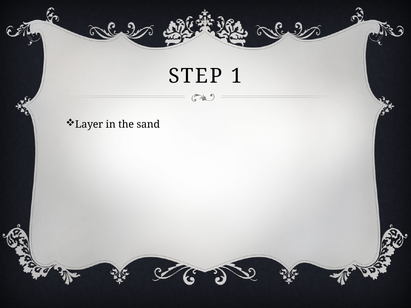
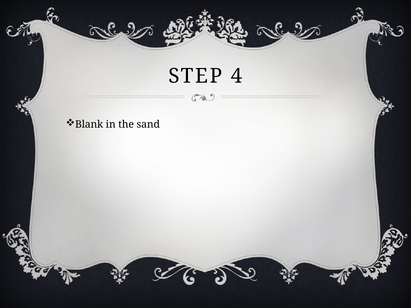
1: 1 -> 4 (237, 76)
Layer: Layer -> Blank (89, 125)
